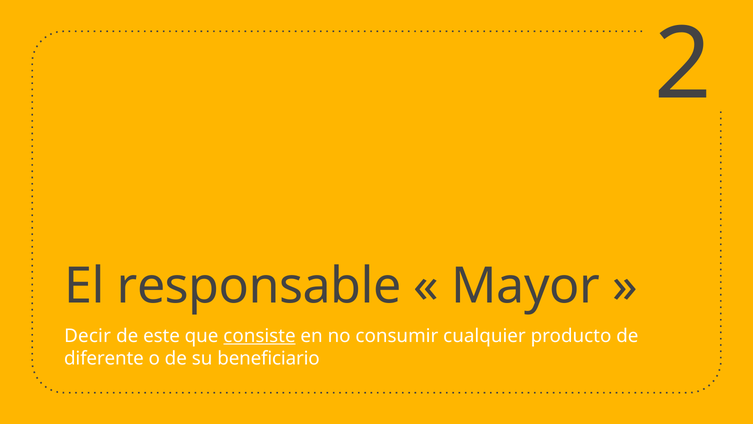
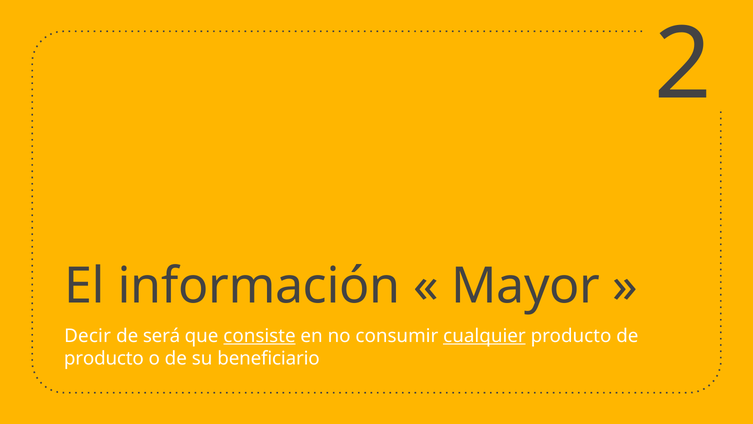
responsable: responsable -> información (259, 286)
este: este -> será (162, 336)
cualquier underline: none -> present (484, 336)
diferente: diferente -> producto (104, 358)
